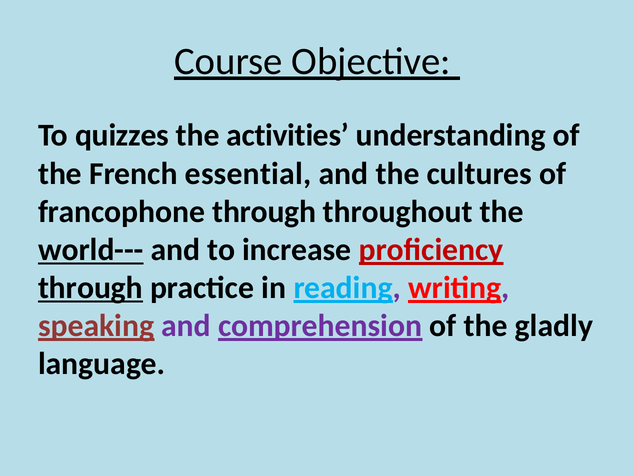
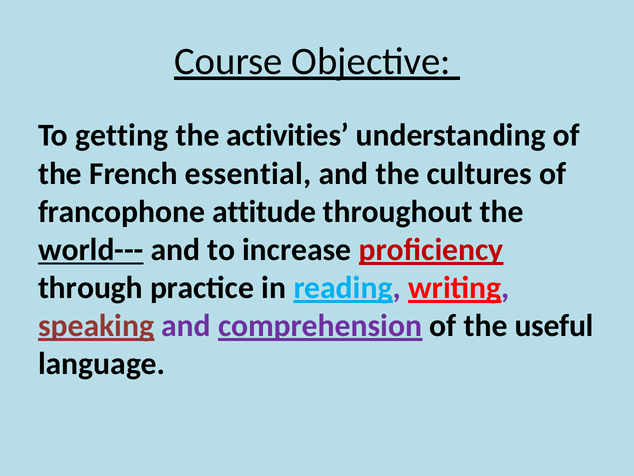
quizzes: quizzes -> getting (122, 135)
francophone through: through -> attitude (264, 211)
through underline: present -> none (90, 288)
gladly: gladly -> useful (554, 326)
